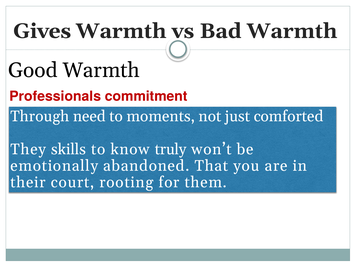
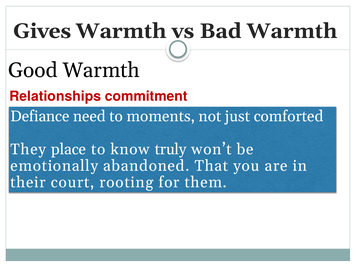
Professionals: Professionals -> Relationships (55, 96)
Through: Through -> Defiance (40, 116)
skills: skills -> place (69, 149)
